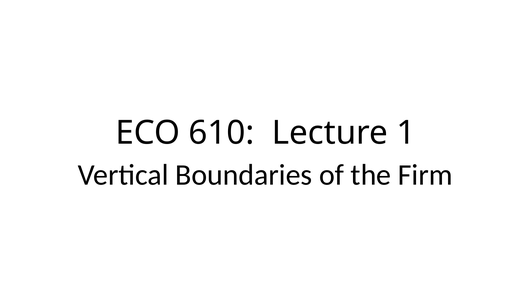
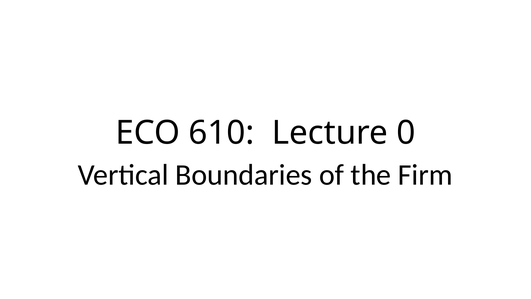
1: 1 -> 0 (406, 133)
